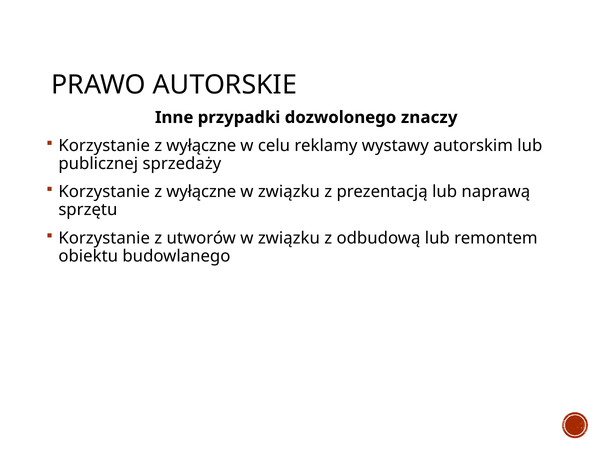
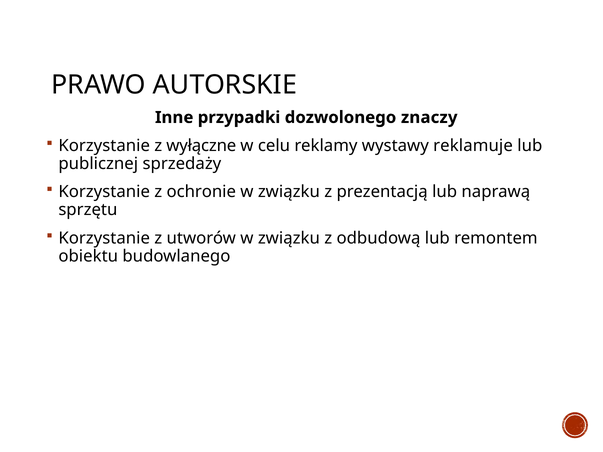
autorskim: autorskim -> reklamuje (473, 146)
wyłączne: wyłączne -> ochronie (201, 192)
